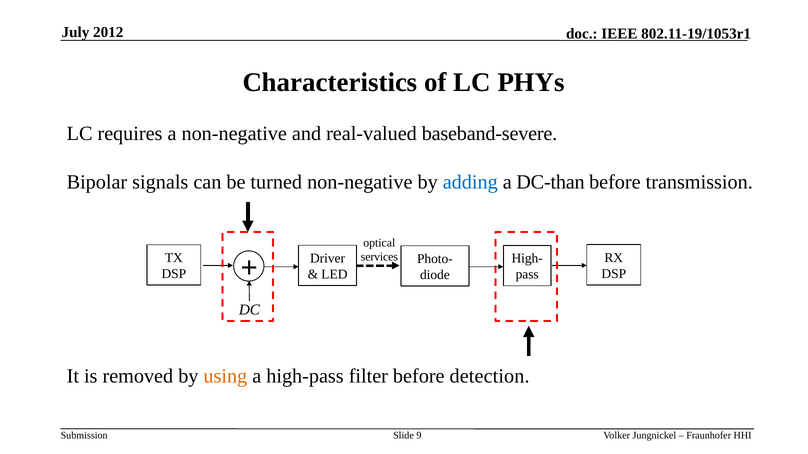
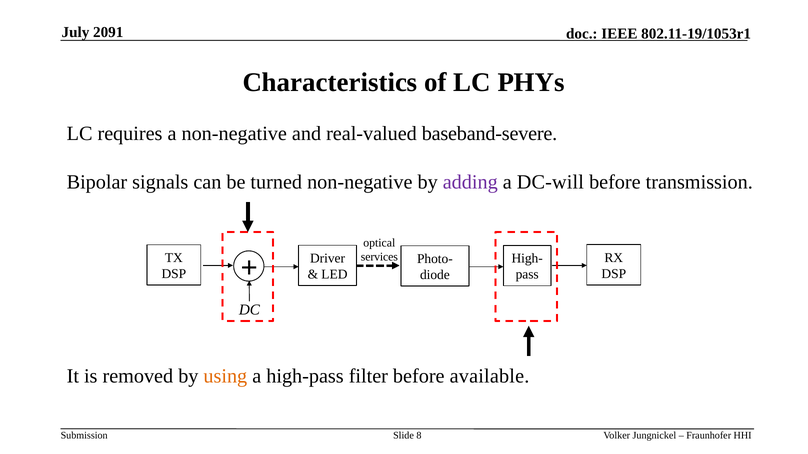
2012: 2012 -> 2091 (108, 32)
adding colour: blue -> purple (470, 182)
DC-than: DC-than -> DC-will (550, 182)
detection: detection -> available (490, 376)
9: 9 -> 8 (419, 436)
